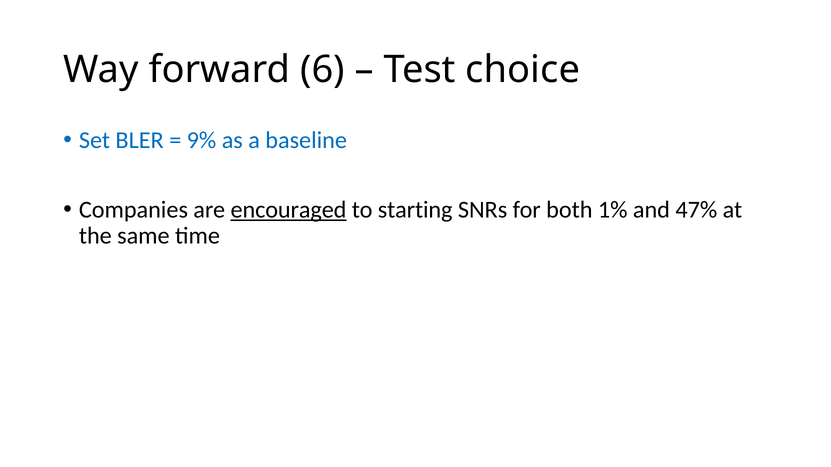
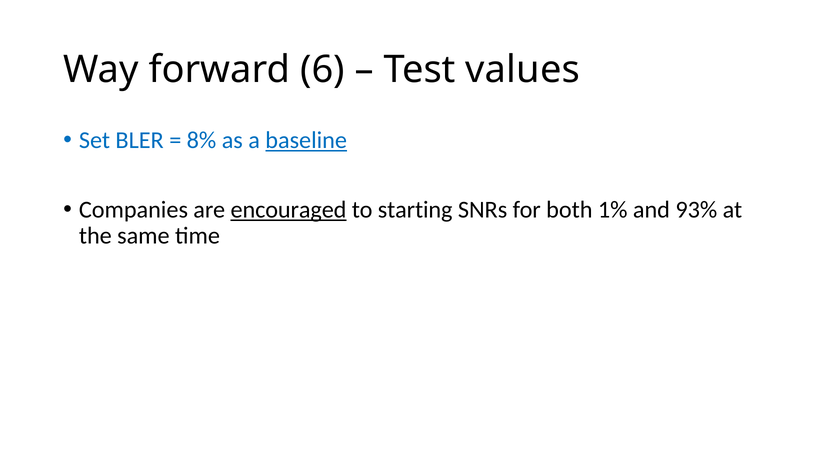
choice: choice -> values (523, 70)
9%: 9% -> 8% (202, 140)
baseline underline: none -> present (306, 140)
47%: 47% -> 93% (696, 210)
